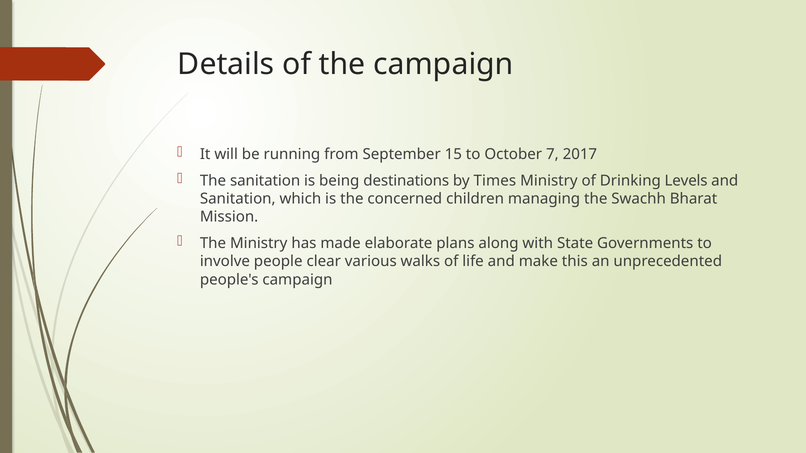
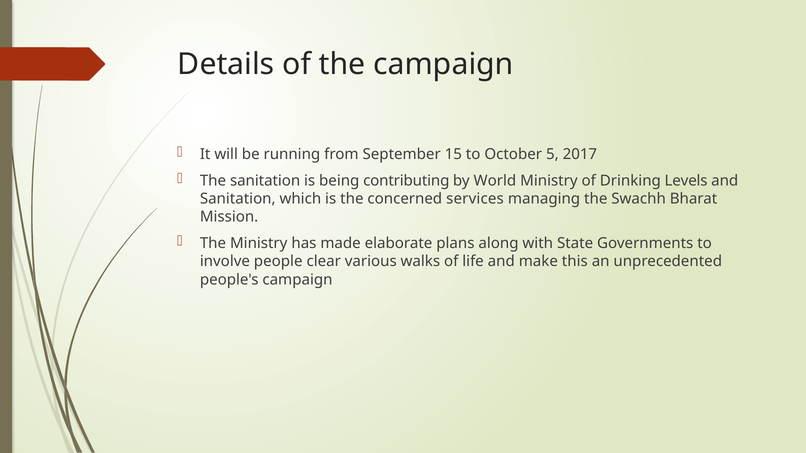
7: 7 -> 5 (552, 154)
destinations: destinations -> contributing (406, 181)
Times: Times -> World (495, 181)
children: children -> services (475, 199)
